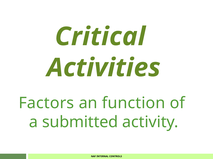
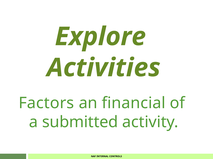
Critical: Critical -> Explore (100, 37)
function: function -> financial (134, 103)
